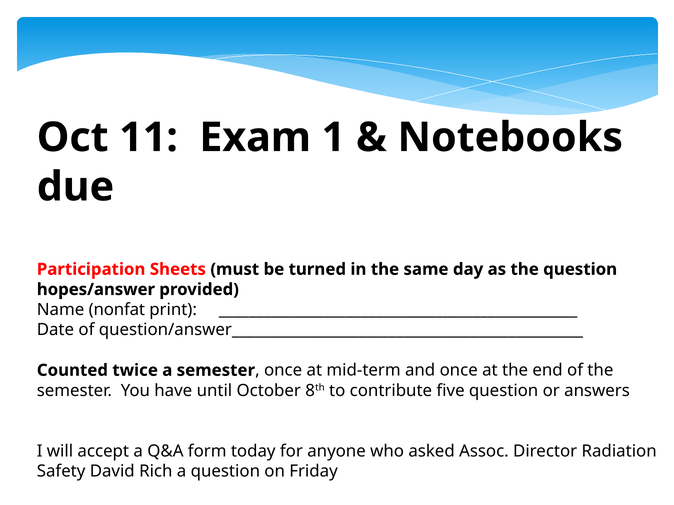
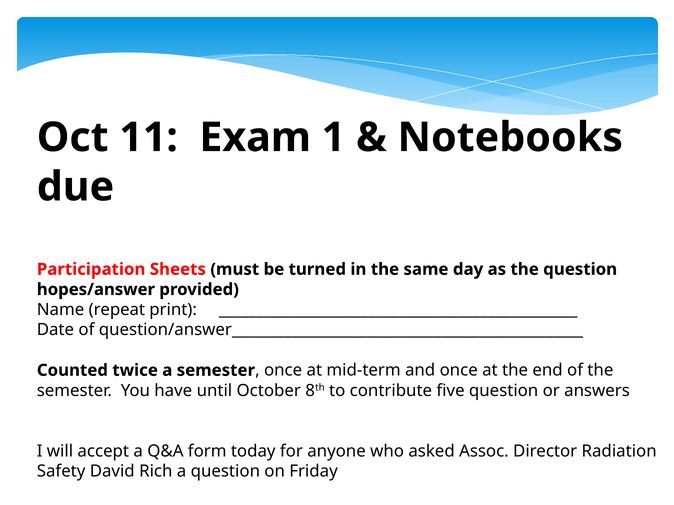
nonfat: nonfat -> repeat (117, 310)
